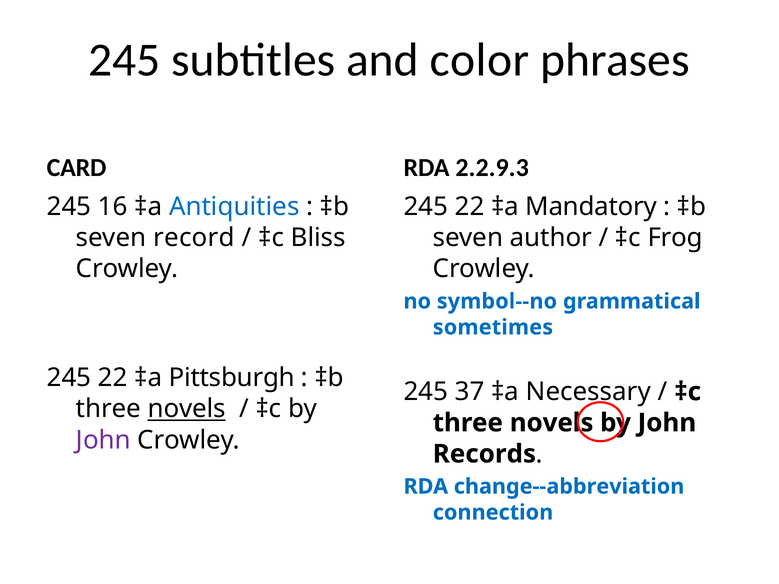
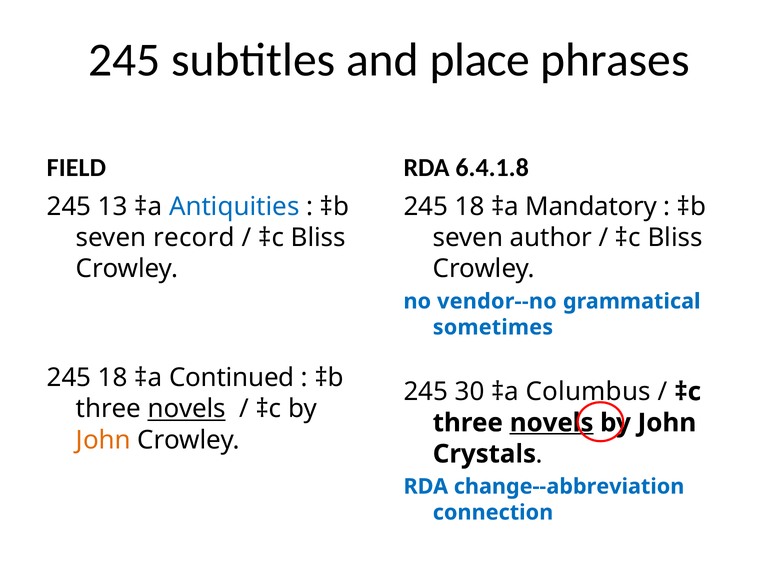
color: color -> place (480, 60)
CARD: CARD -> FIELD (76, 168)
2.2.9.3: 2.2.9.3 -> 6.4.1.8 (492, 168)
16: 16 -> 13 (113, 207)
22: 22 -> 18 (470, 207)
Frog: Frog -> Bliss (675, 238)
symbol--no: symbol--no -> vendor--no (497, 301)
22: 22 -> 18 (113, 378)
Pittsburgh: Pittsburgh -> Continued (232, 378)
37: 37 -> 30 (470, 392)
Necessary: Necessary -> Columbus (588, 392)
novels underline: none -> present (552, 423)
John colour: purple -> orange (103, 440)
Records: Records -> Crystals (484, 454)
